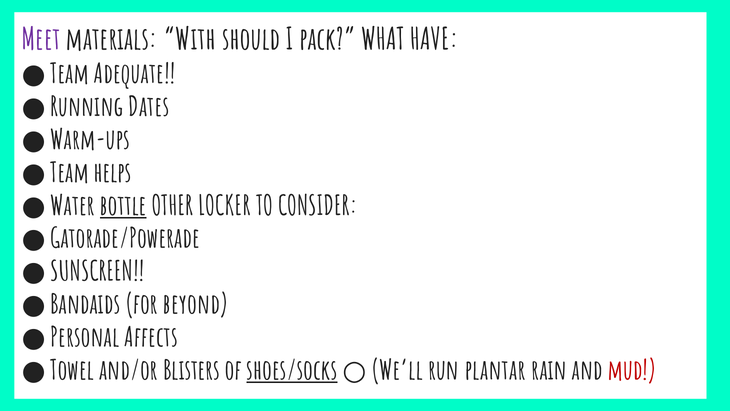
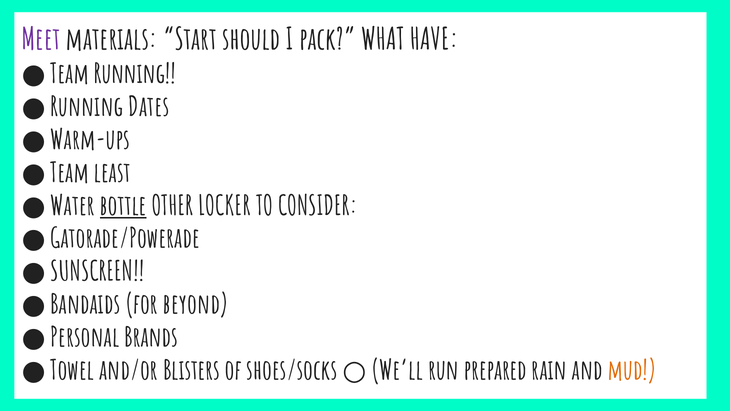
With: With -> Start (190, 40)
Adequate: Adequate -> Running (135, 74)
helps: helps -> least (112, 173)
Affects: Affects -> Brands (151, 337)
shoes/socks underline: present -> none (292, 370)
plantar: plantar -> prepared (495, 370)
mud colour: red -> orange (632, 370)
